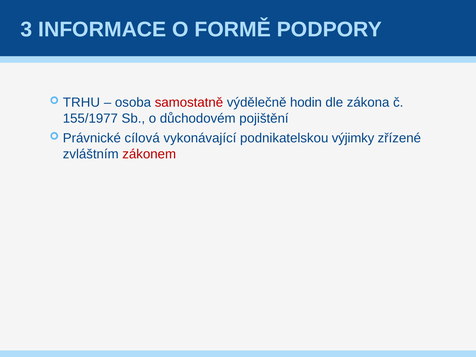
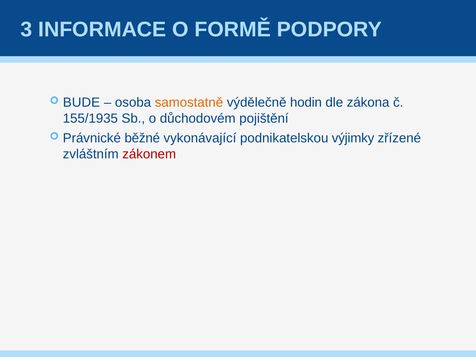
TRHU: TRHU -> BUDE (81, 103)
samostatně colour: red -> orange (189, 103)
155/1977: 155/1977 -> 155/1935 (90, 118)
cílová: cílová -> běžné (142, 138)
